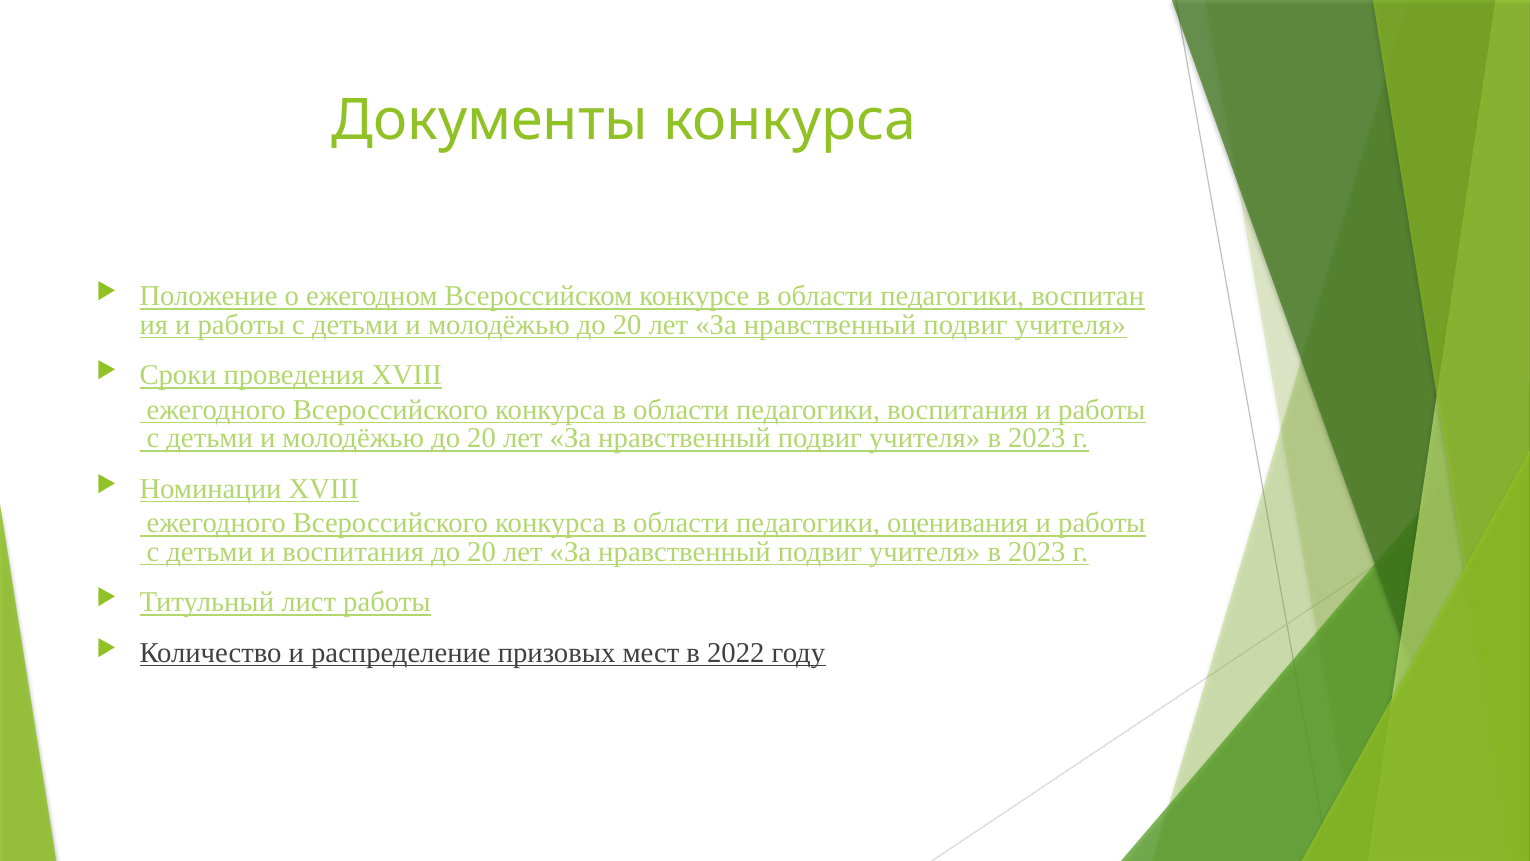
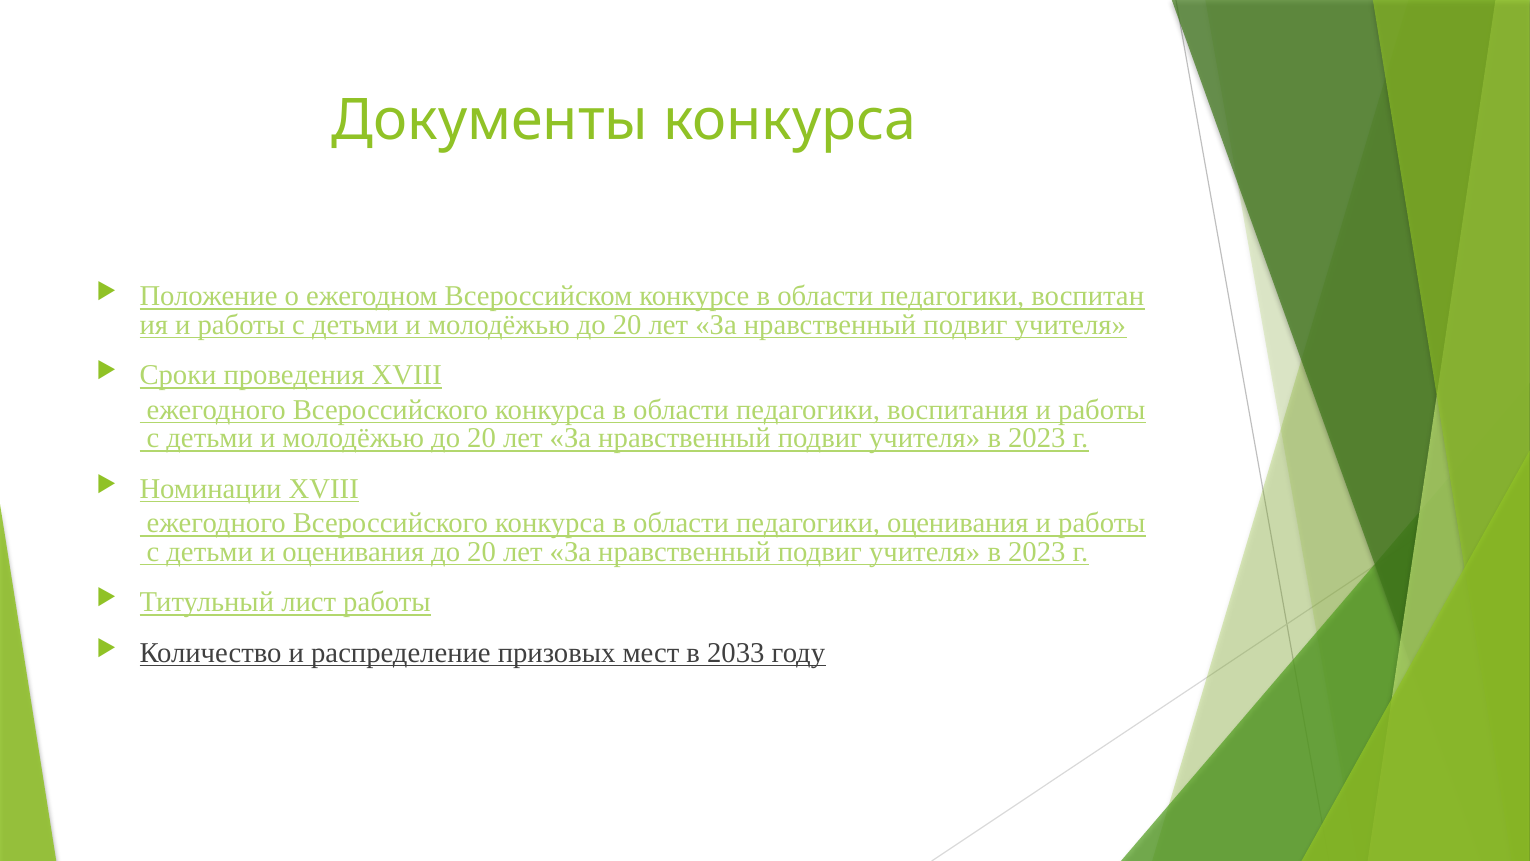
и воспитания: воспитания -> оценивания (353, 552)
2022: 2022 -> 2033 (736, 653)
